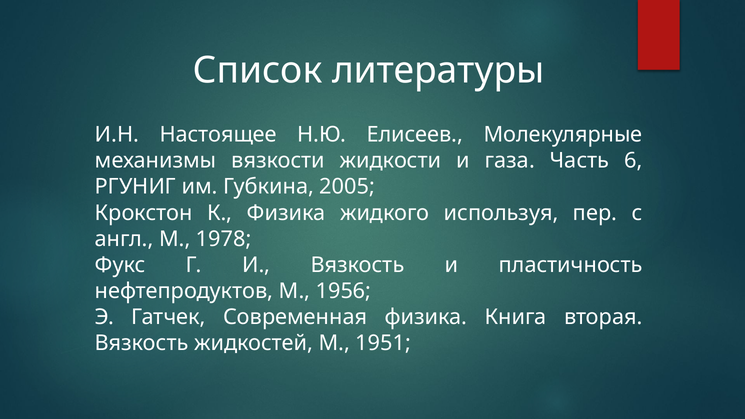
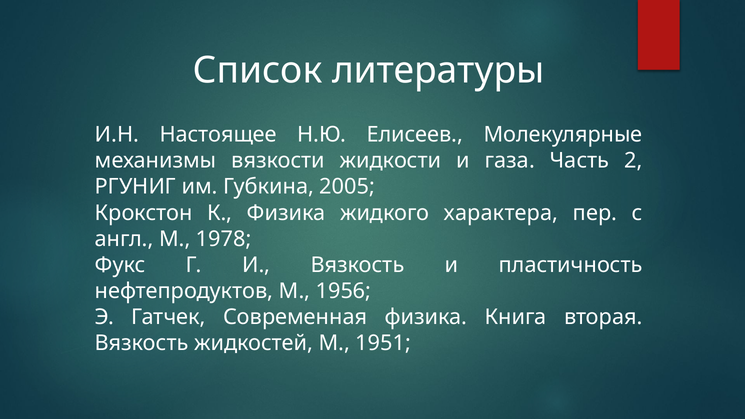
6: 6 -> 2 (633, 161)
используя: используя -> характера (501, 213)
